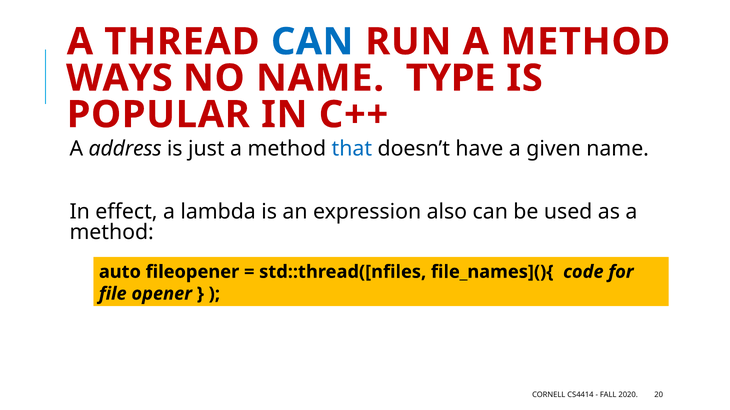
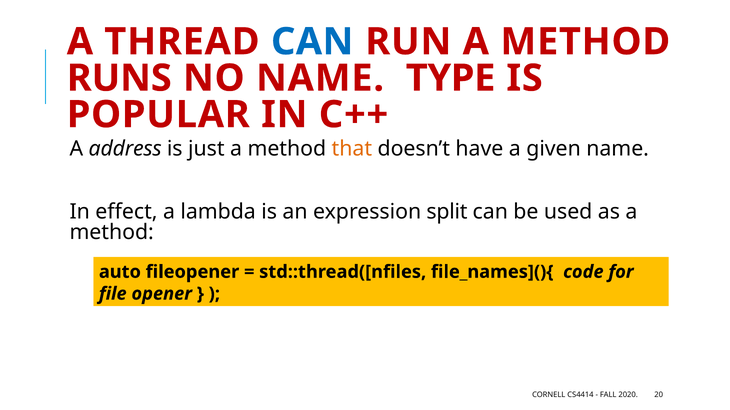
WAYS: WAYS -> RUNS (119, 78)
that colour: blue -> orange (352, 149)
also: also -> split (447, 212)
